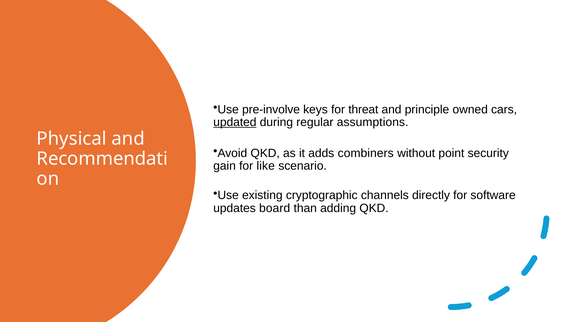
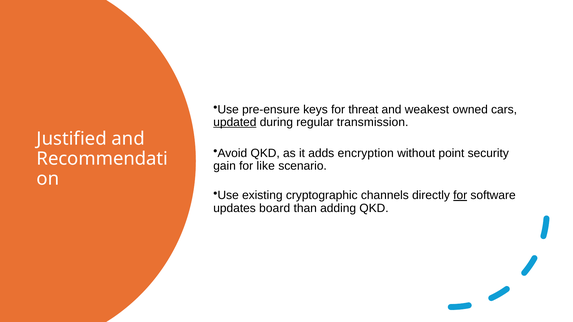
pre-involve: pre-involve -> pre-ensure (271, 110)
principle: principle -> weakest (427, 110)
assumptions: assumptions -> transmission (373, 122)
Physical: Physical -> Justified (72, 139)
combiners: combiners -> encryption (366, 153)
for underline: none -> present (460, 196)
